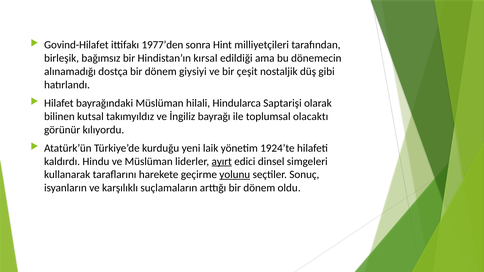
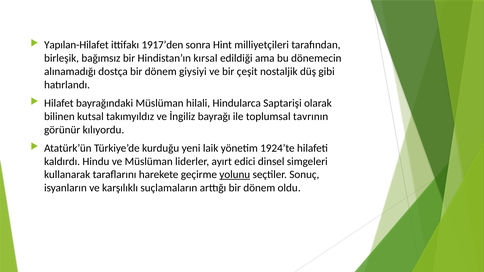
Govind-Hilafet: Govind-Hilafet -> Yapılan-Hilafet (76, 45)
1977’den: 1977’den -> 1917’den (162, 45)
olacaktı: olacaktı -> tavrının (311, 117)
ayırt underline: present -> none (222, 162)
